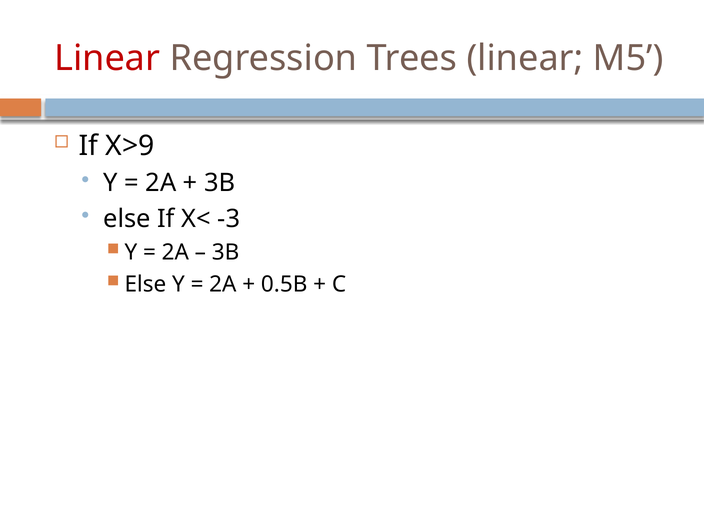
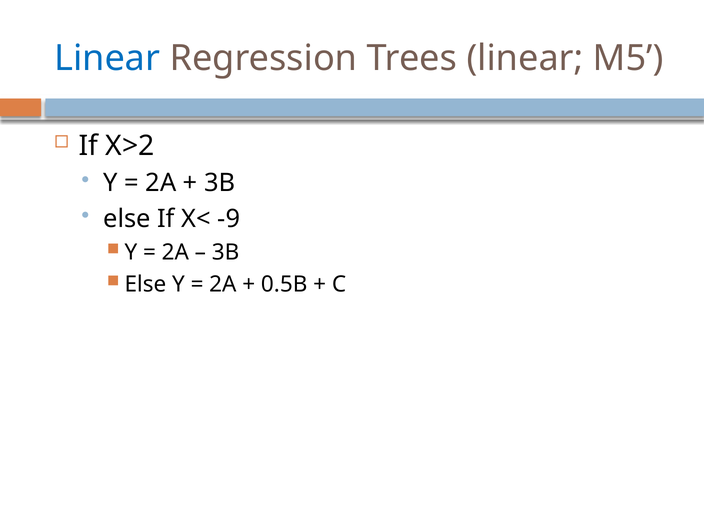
Linear colour: red -> blue (107, 58)
X>9: X>9 -> X>2 (130, 146)
-3: -3 -> -9 (229, 219)
